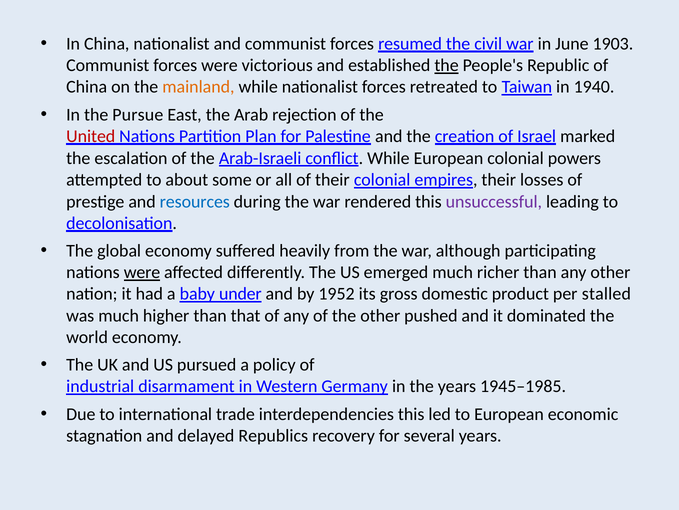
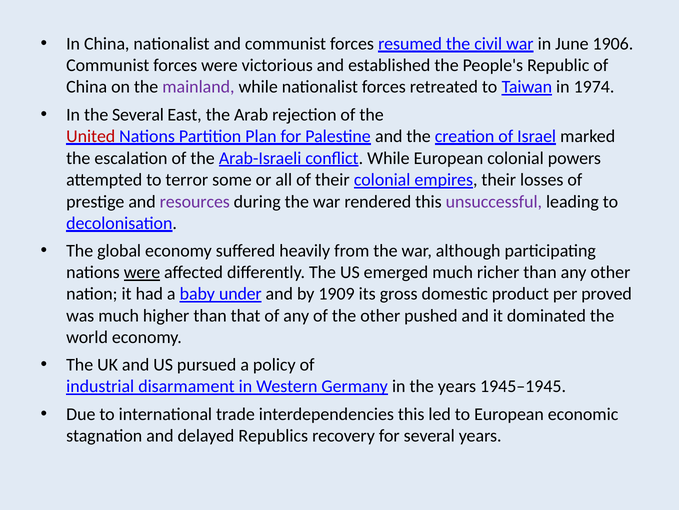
1903: 1903 -> 1906 (613, 44)
the underline: present -> none (447, 65)
mainland colour: orange -> purple (198, 87)
1940: 1940 -> 1974 (594, 87)
the Pursue: Pursue -> Several (138, 115)
about: about -> terror (187, 180)
resources colour: blue -> purple (195, 201)
1952: 1952 -> 1909 (337, 294)
stalled: stalled -> proved (607, 294)
1945–1985: 1945–1985 -> 1945–1945 (523, 386)
